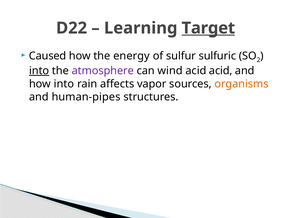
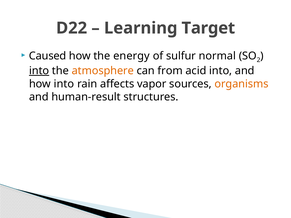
Target underline: present -> none (208, 28)
sulfuric: sulfuric -> normal (217, 56)
atmosphere colour: purple -> orange (103, 71)
wind: wind -> from (170, 71)
acid acid: acid -> into (221, 71)
human-pipes: human-pipes -> human-result (86, 97)
